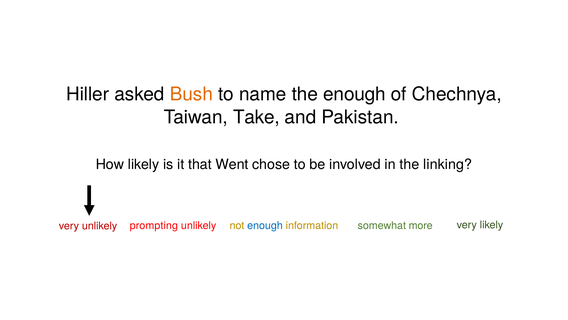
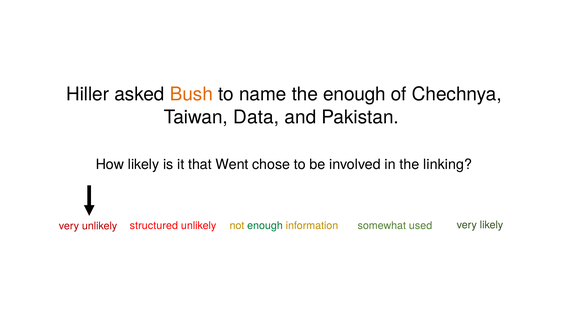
Take: Take -> Data (256, 117)
prompting: prompting -> structured (154, 225)
enough colour: blue -> green (265, 225)
more: more -> used (421, 225)
